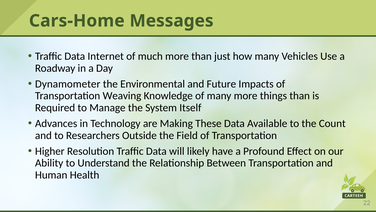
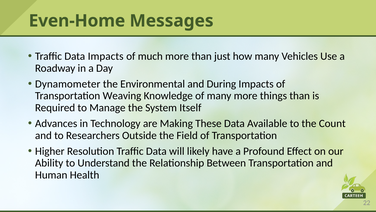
Cars-Home: Cars-Home -> Even-Home (77, 21)
Data Internet: Internet -> Impacts (106, 56)
Future: Future -> During (221, 84)
